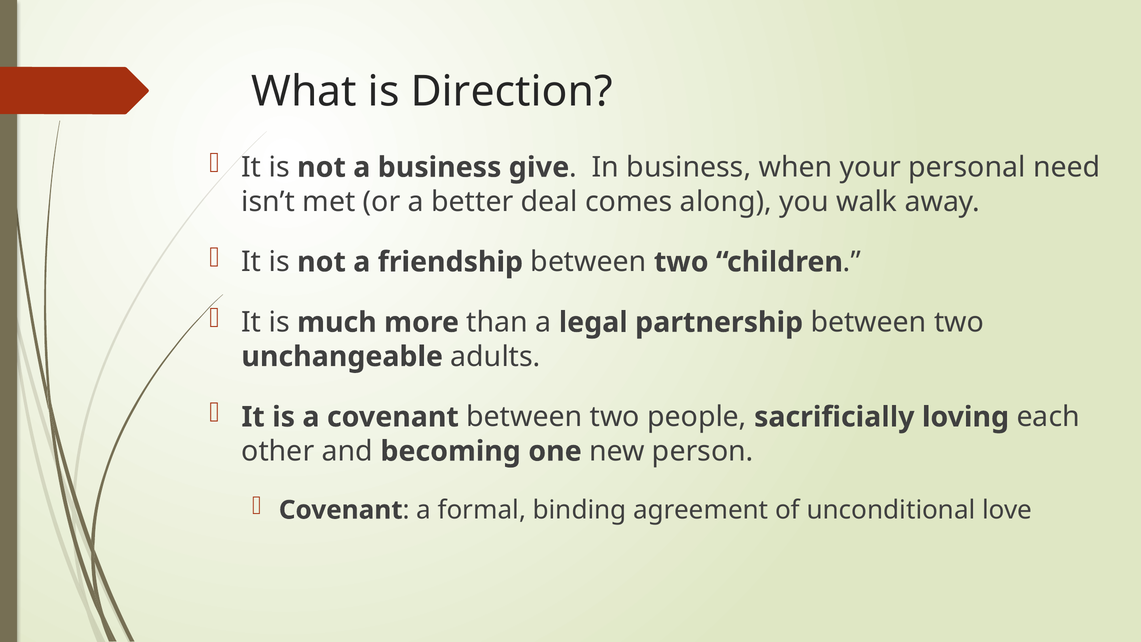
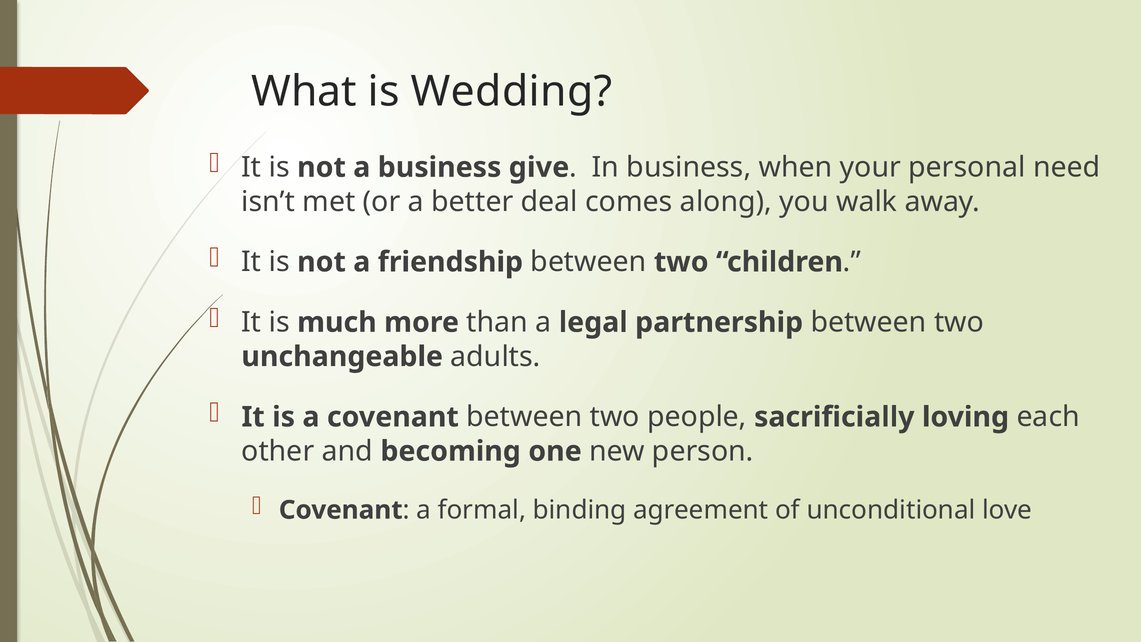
Direction: Direction -> Wedding (511, 91)
